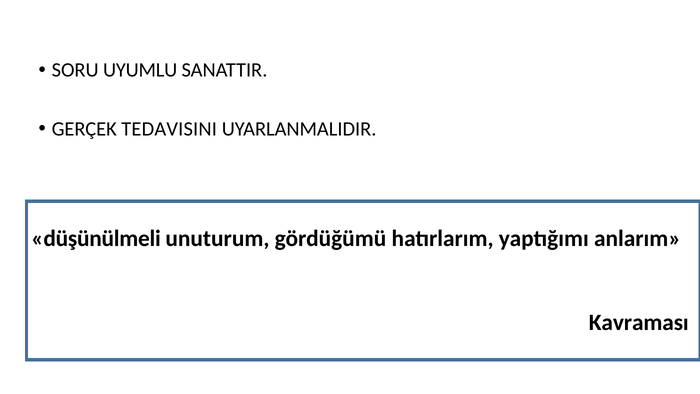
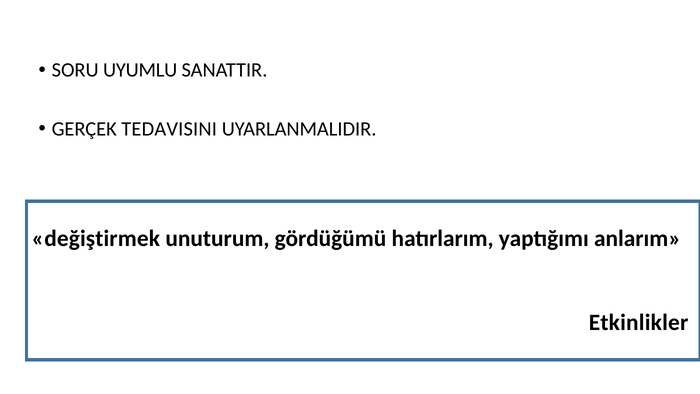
düşünülmeli: düşünülmeli -> değiştirmek (96, 238)
Kavraması: Kavraması -> Etkinlikler (639, 322)
